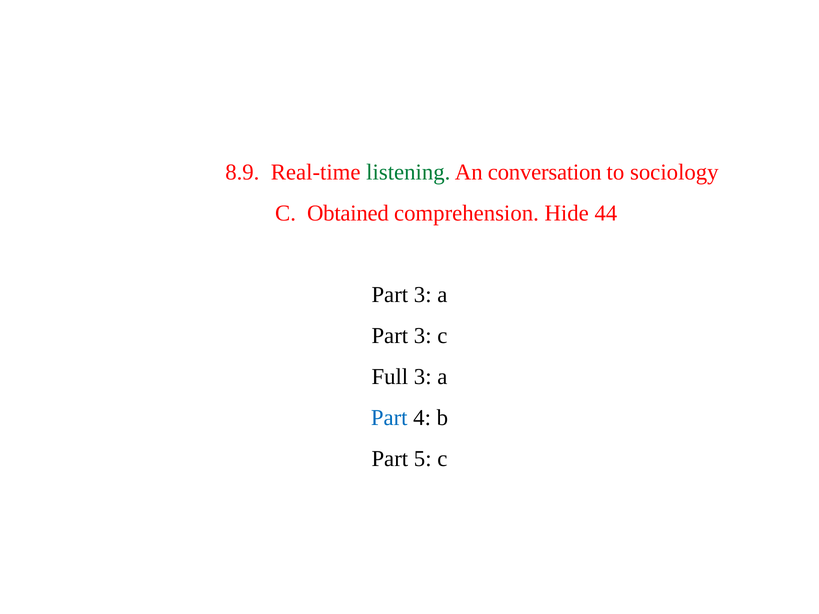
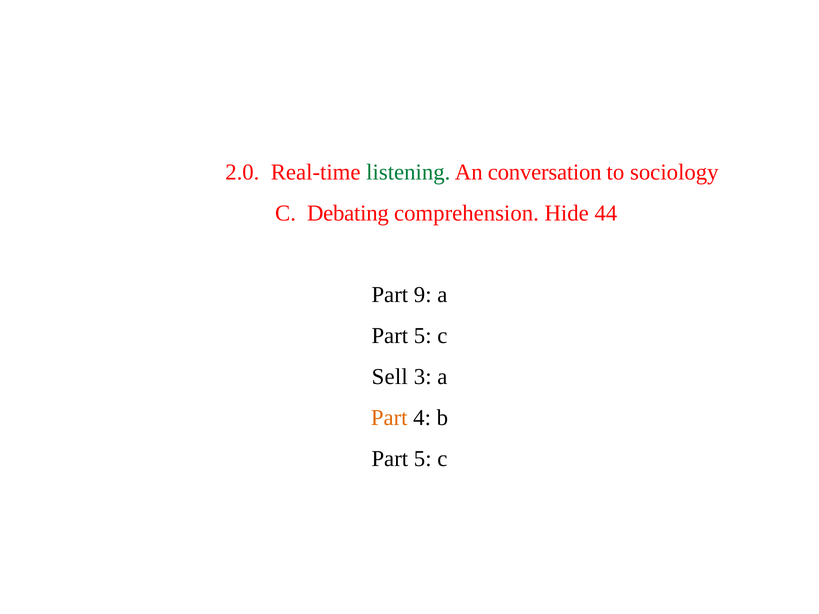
8.9: 8.9 -> 2.0 (242, 172)
Obtained: Obtained -> Debating (348, 213)
3: 3 -> 9 (423, 295)
3: 3 -> 5 (423, 336)
Full: Full -> Sell (390, 377)
Part colour: blue -> orange (389, 418)
